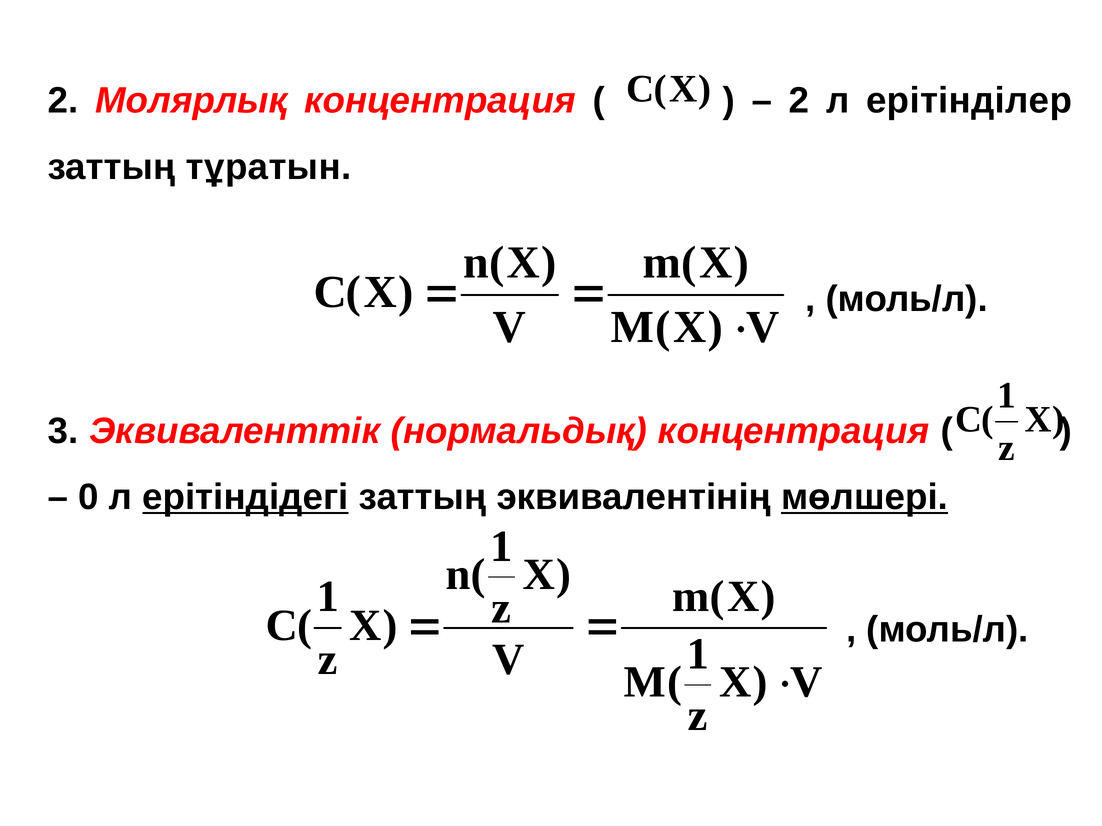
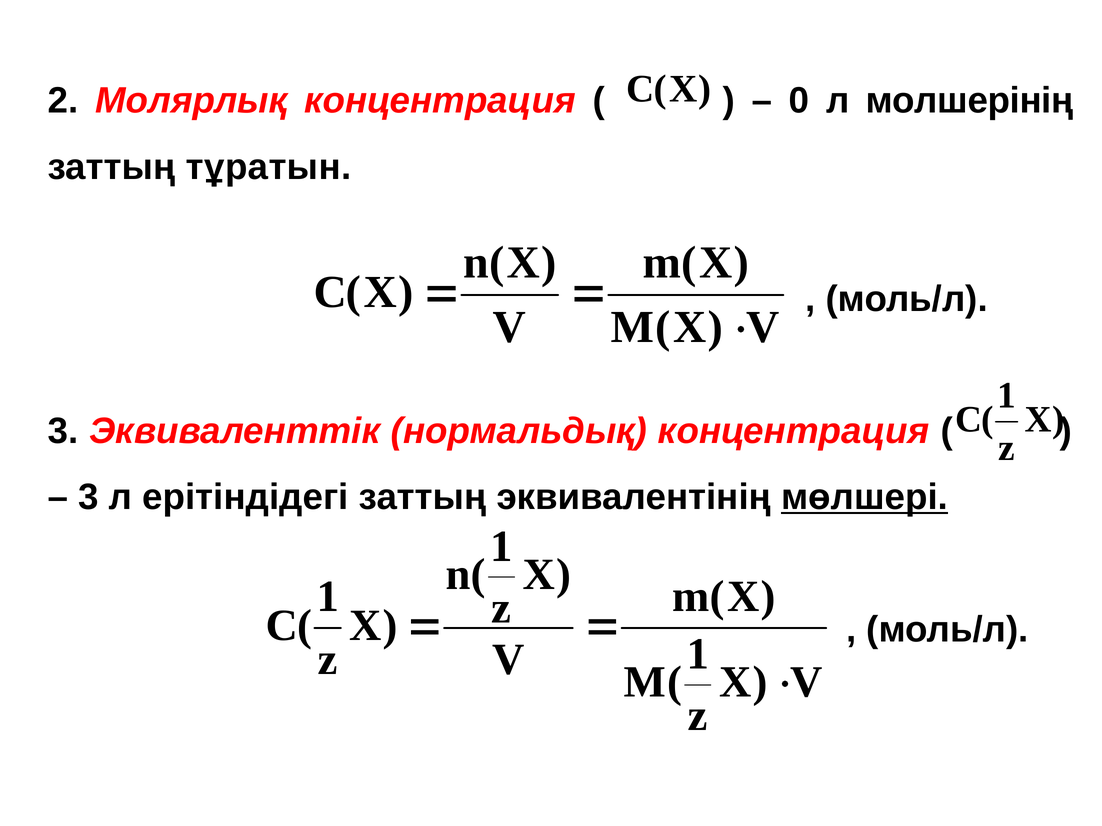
2: 2 -> 0 (799, 101)
ерітінділер: ерітінділер -> молшерінің (969, 101)
0: 0 -> 3 (88, 498)
ерітіндідегі underline: present -> none (245, 498)
